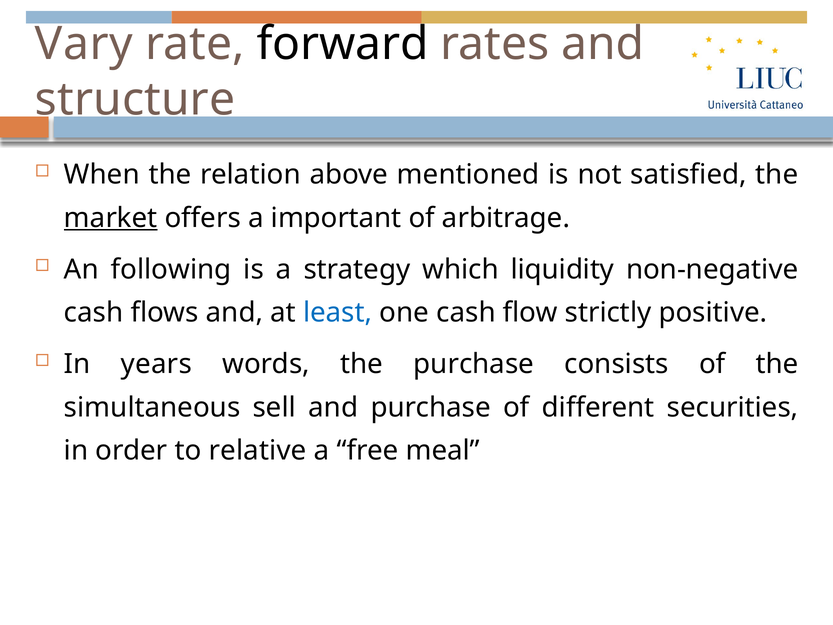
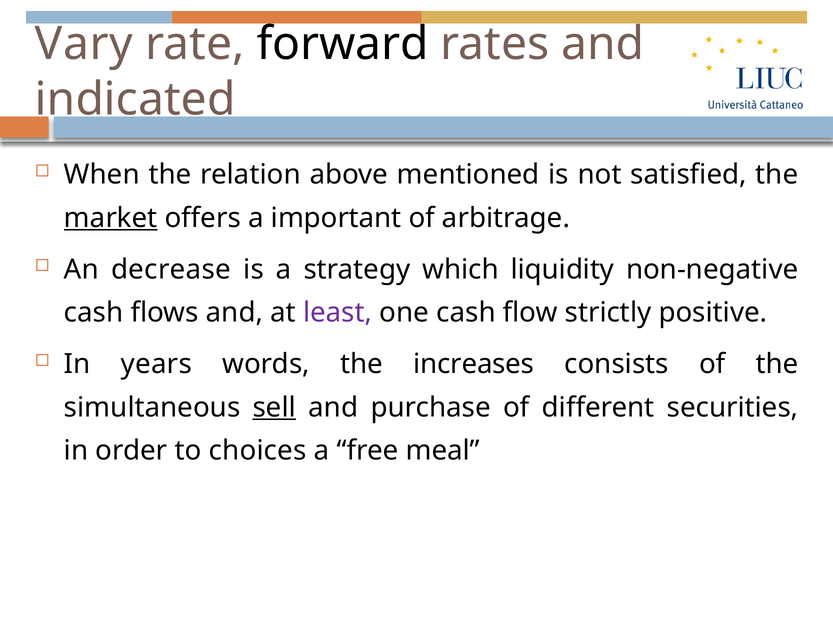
structure: structure -> indicated (135, 100)
following: following -> decrease (171, 269)
least colour: blue -> purple (338, 313)
the purchase: purchase -> increases (474, 364)
sell underline: none -> present (274, 407)
relative: relative -> choices (258, 450)
